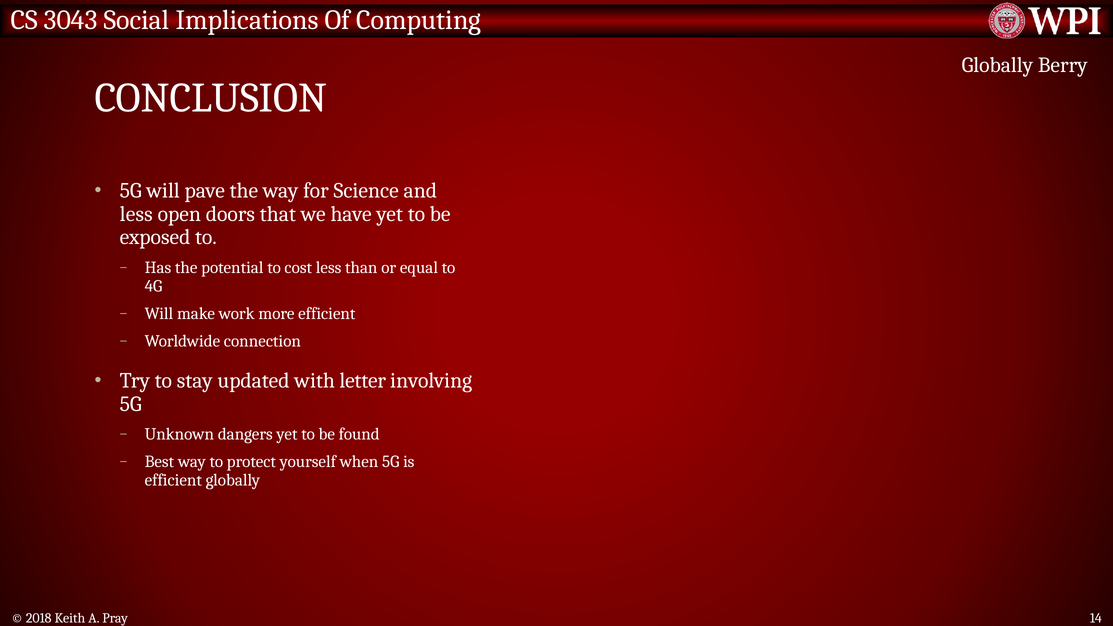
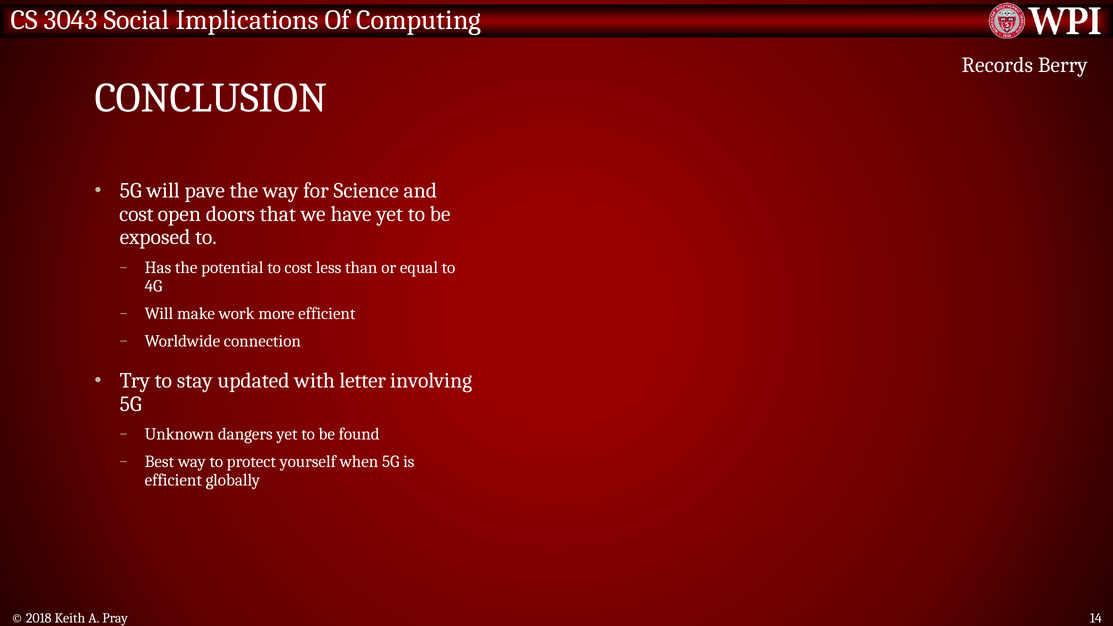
Globally: Globally -> Records (997, 65)
less: less -> cost (136, 214)
